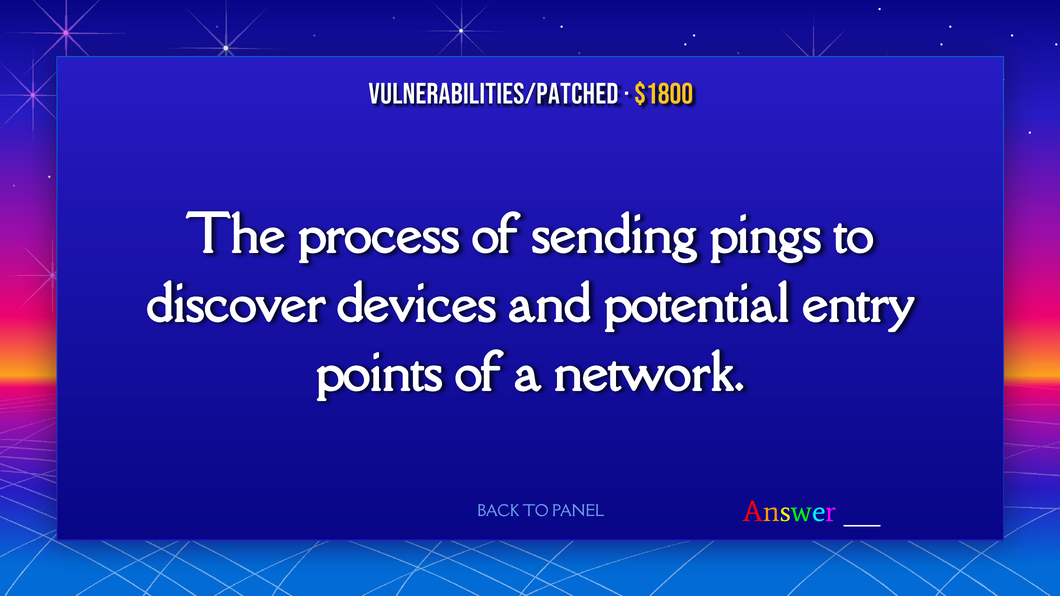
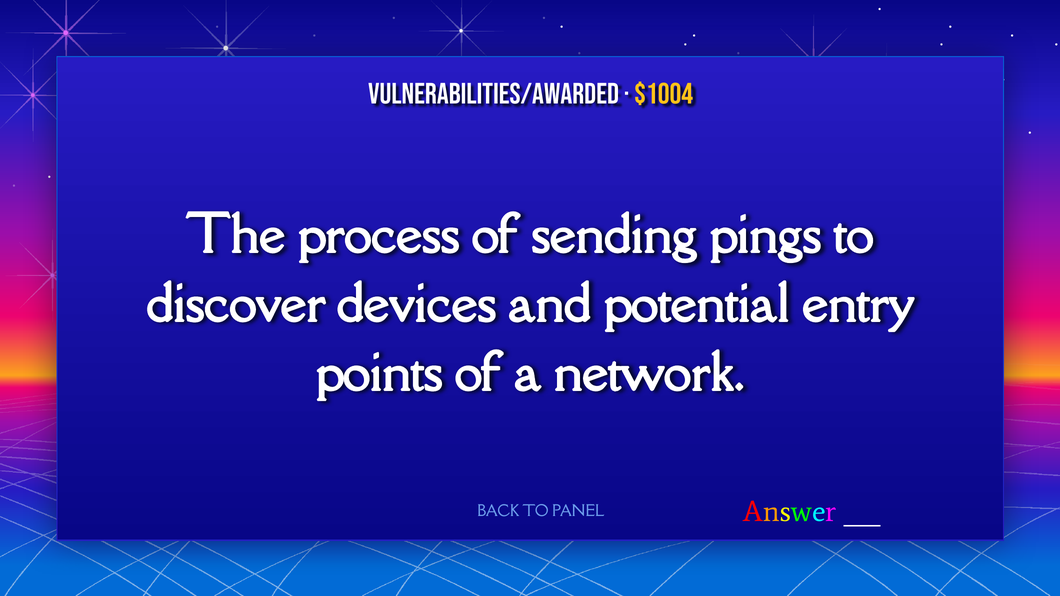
Vulnerabilities/Patched: Vulnerabilities/Patched -> Vulnerabilities/Awarded (494, 94)
$1800: $1800 -> $1004 (664, 94)
